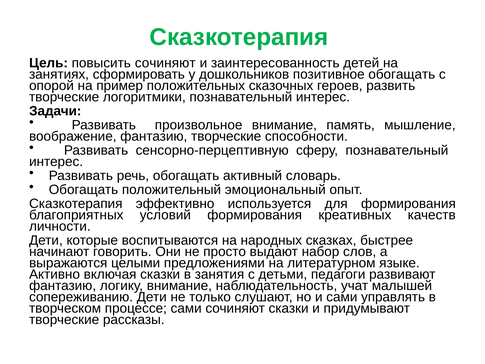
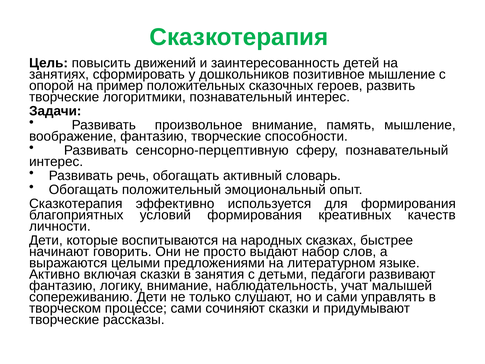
повысить сочиняют: сочиняют -> движений (165, 63)
позитивное обогащать: обогащать -> мышление (402, 74)
